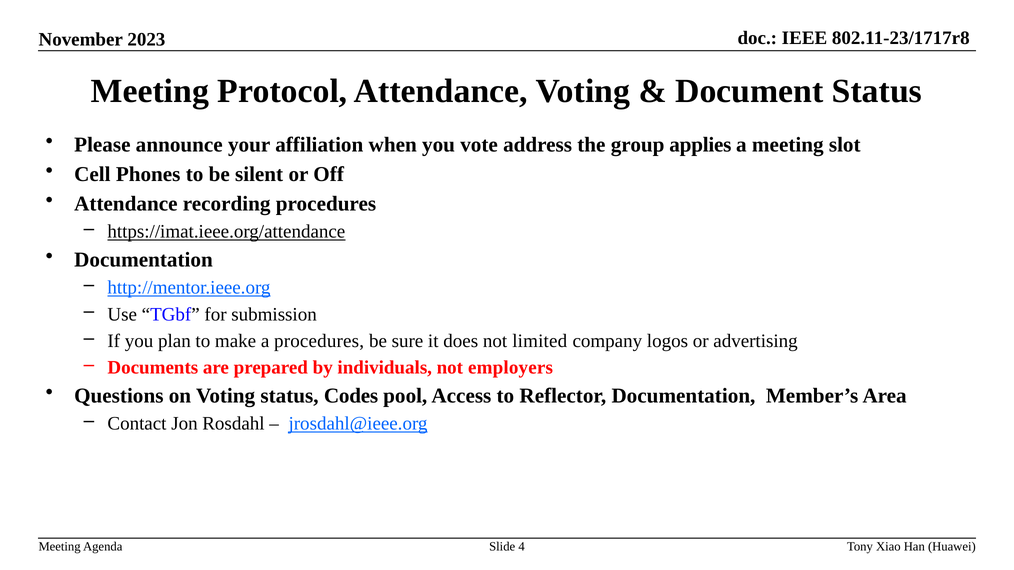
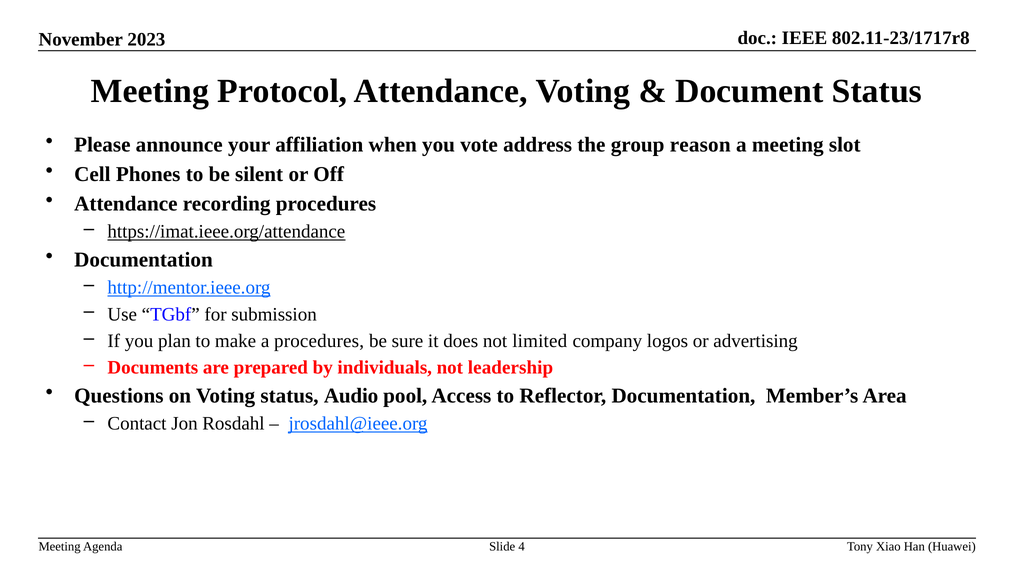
applies: applies -> reason (700, 145)
employers: employers -> leadership (511, 368)
Codes: Codes -> Audio (351, 396)
